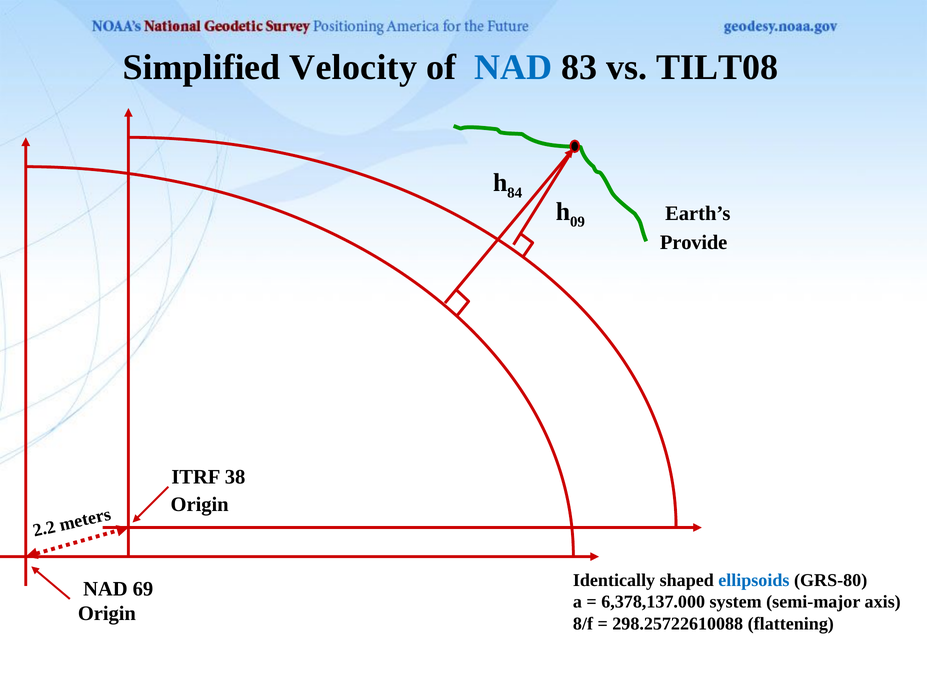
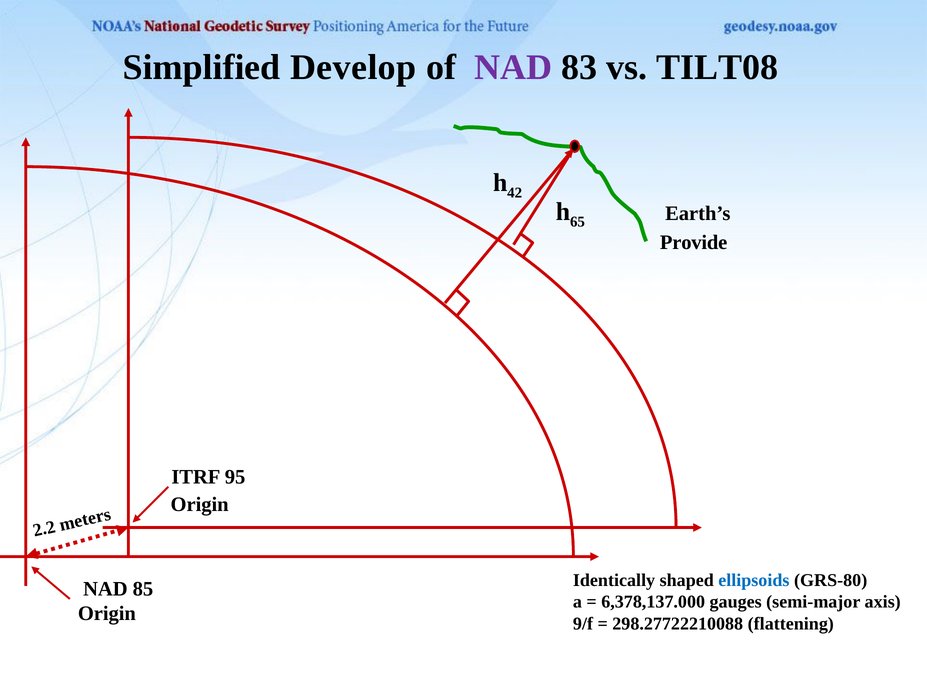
Velocity: Velocity -> Develop (353, 67)
NAD colour: blue -> purple (513, 67)
84: 84 -> 42 (515, 193)
09: 09 -> 65 (577, 222)
38: 38 -> 95 (235, 477)
69: 69 -> 85 (143, 589)
system: system -> gauges (736, 602)
8/f: 8/f -> 9/f (583, 624)
298.25722610088: 298.25722610088 -> 298.27722210088 (678, 624)
